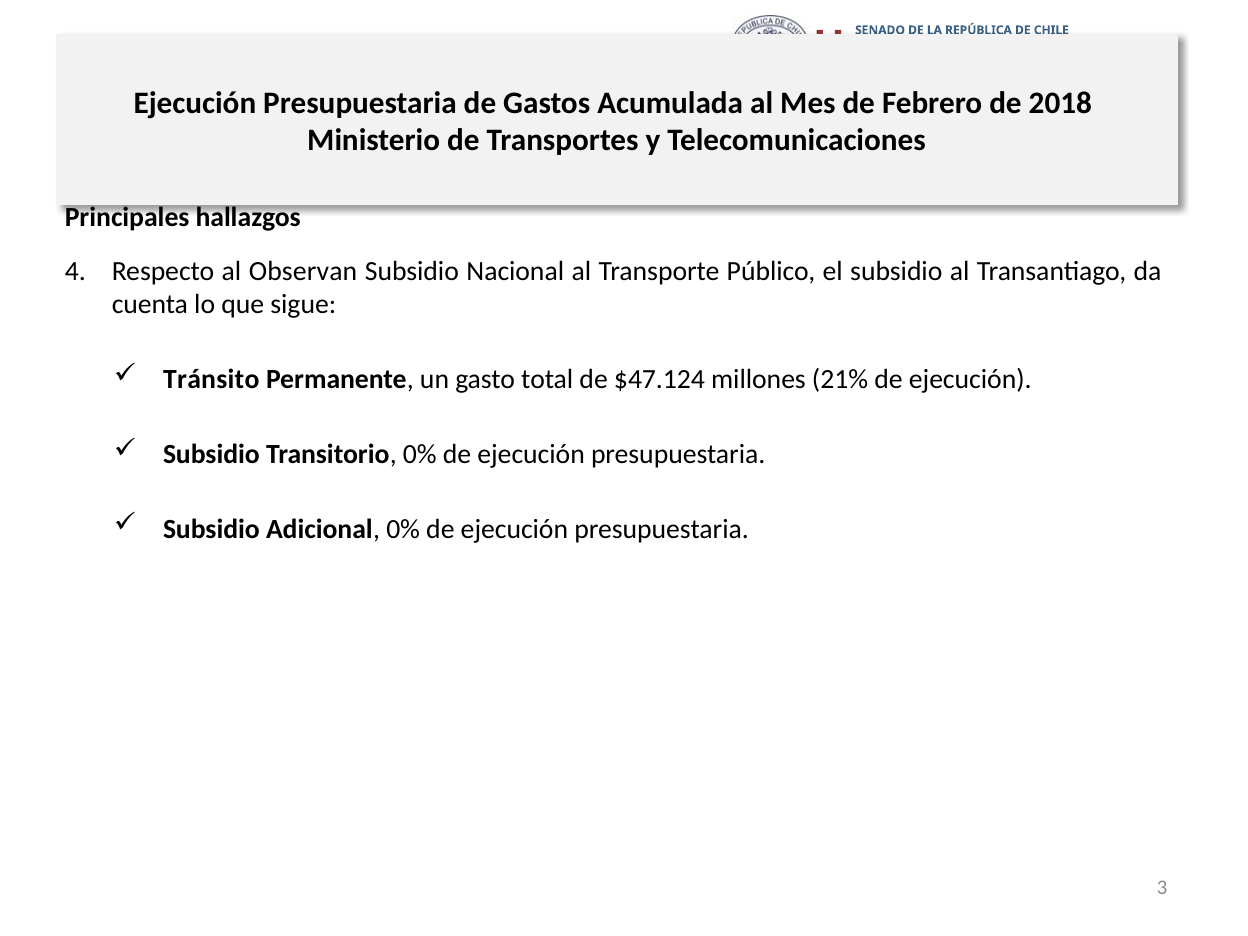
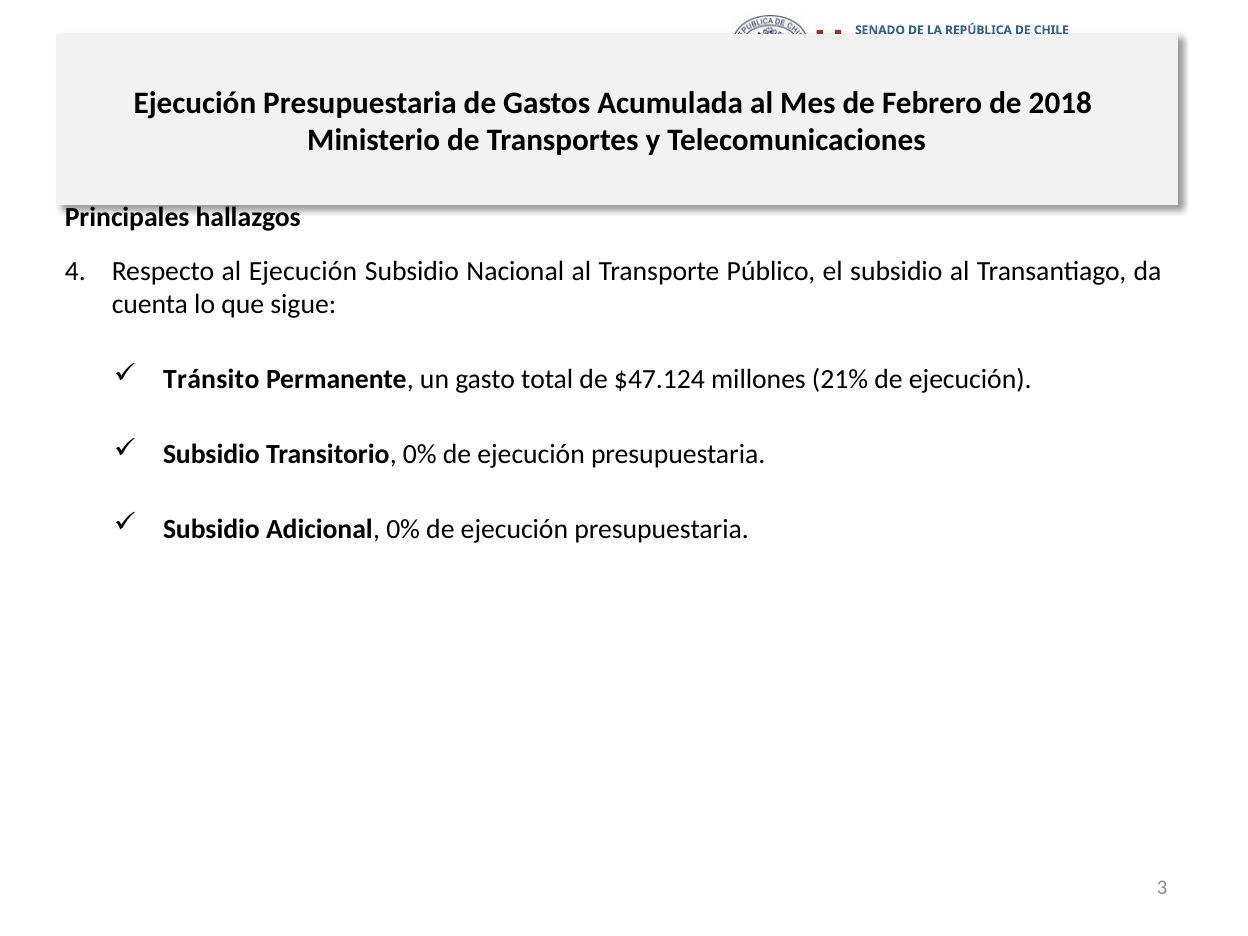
al Observan: Observan -> Ejecución (303, 272)
